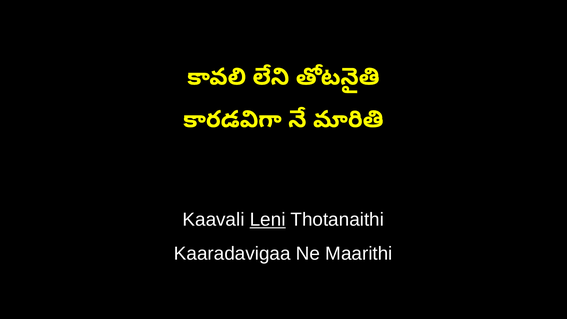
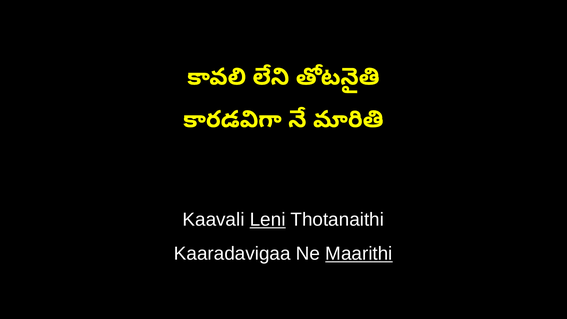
Maarithi underline: none -> present (359, 254)
